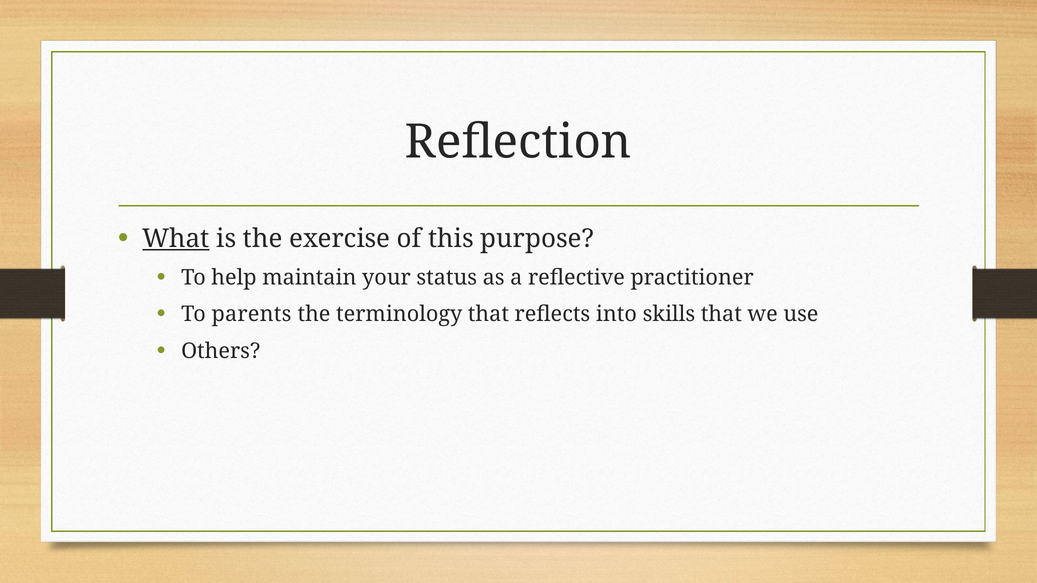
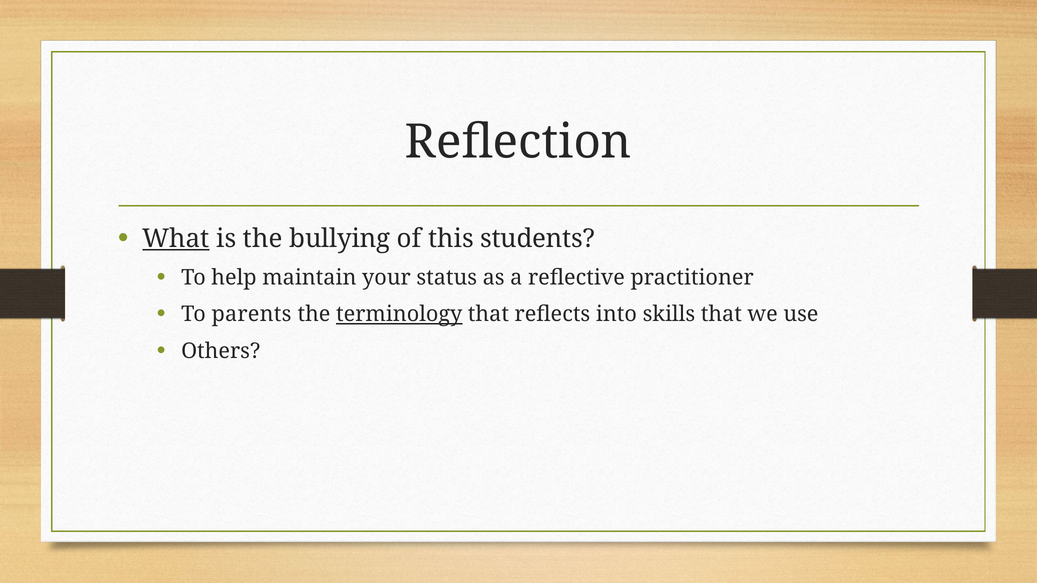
exercise: exercise -> bullying (340, 239)
purpose: purpose -> students (538, 239)
terminology underline: none -> present (399, 315)
